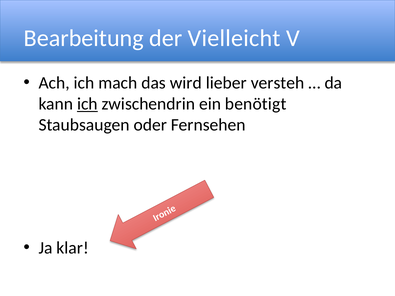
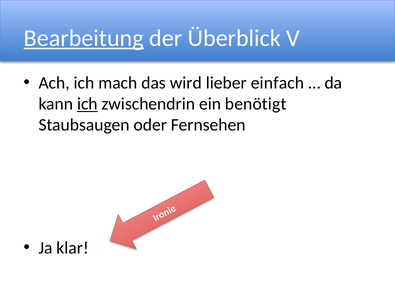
Bearbeitung underline: none -> present (84, 38)
Vielleicht: Vielleicht -> Überblick (234, 38)
versteh: versteh -> einfach (277, 83)
